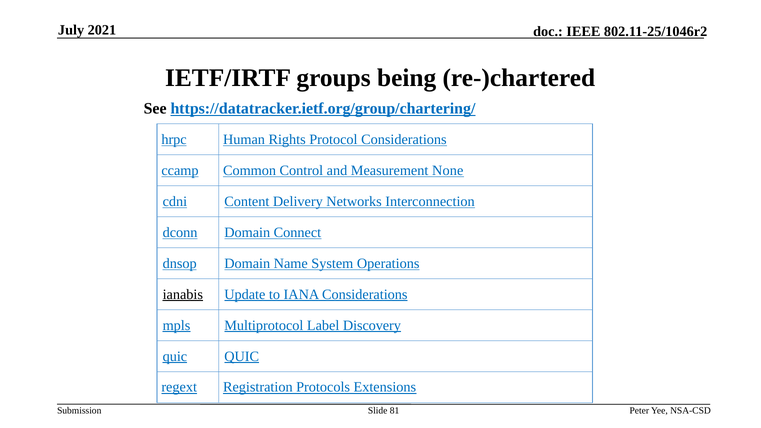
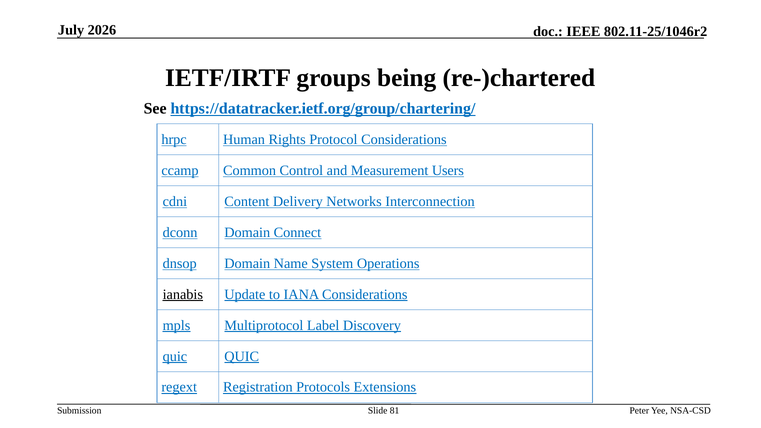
2021: 2021 -> 2026 (102, 30)
None: None -> Users (448, 170)
